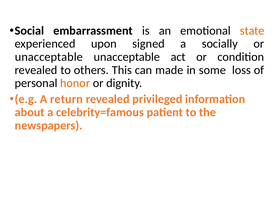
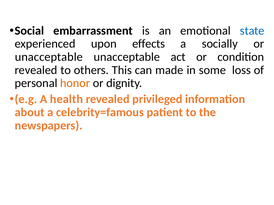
state colour: orange -> blue (252, 31)
signed: signed -> effects (149, 44)
return: return -> health (66, 99)
